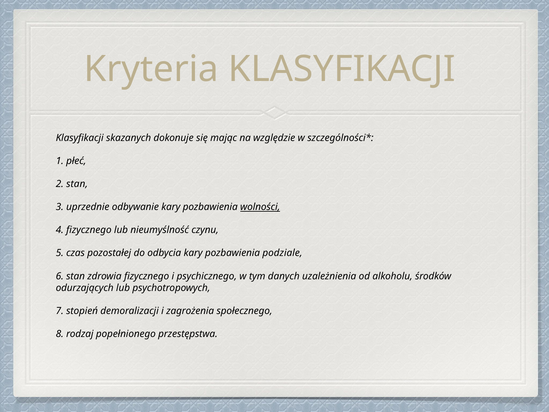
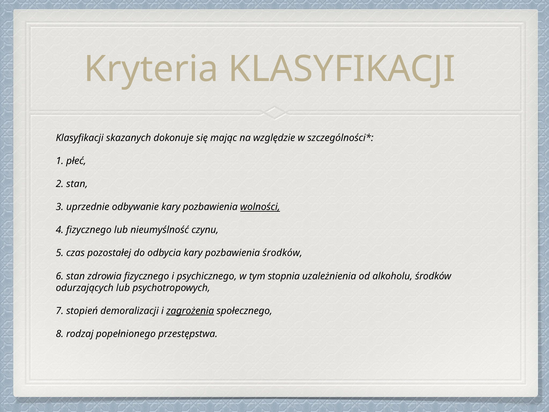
pozbawienia podziale: podziale -> środków (282, 253)
danych: danych -> stopnia (284, 276)
zagrożenia underline: none -> present (190, 311)
